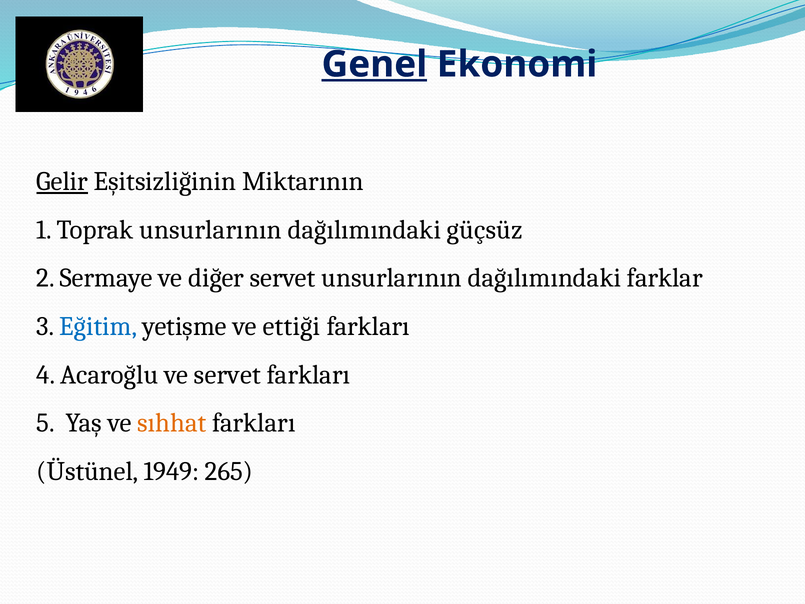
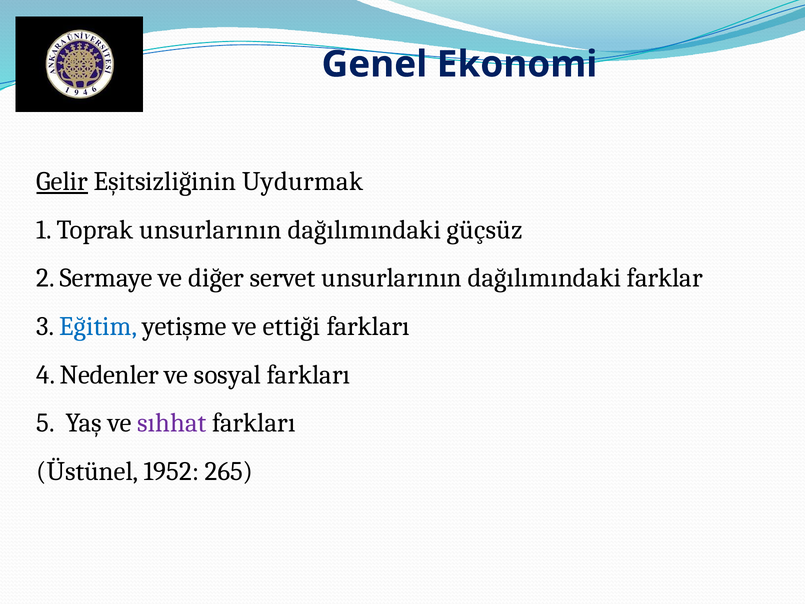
Genel underline: present -> none (374, 64)
Miktarının: Miktarının -> Uydurmak (303, 181)
Acaroğlu: Acaroğlu -> Nedenler (109, 375)
ve servet: servet -> sosyal (227, 375)
sıhhat colour: orange -> purple (172, 423)
1949: 1949 -> 1952 (171, 471)
